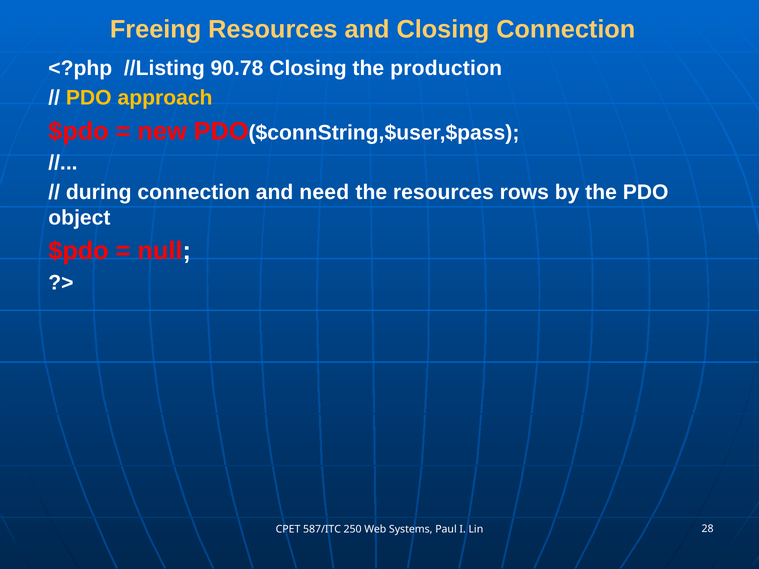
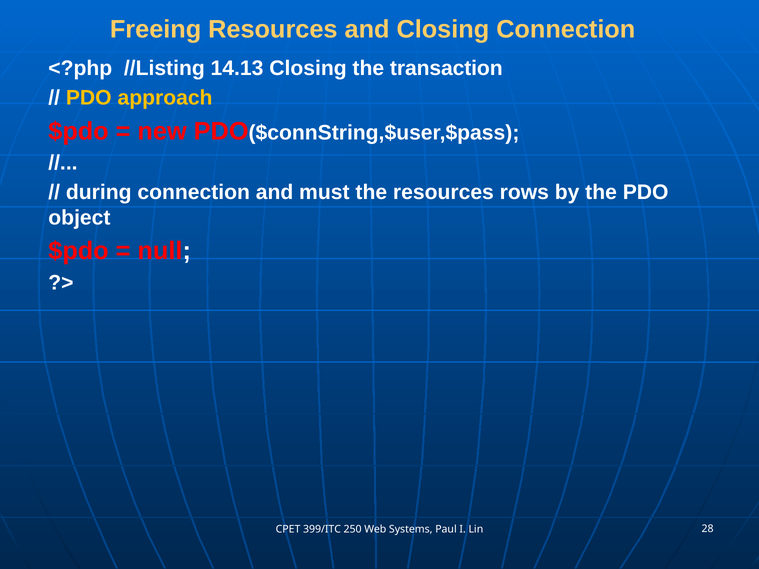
90.78: 90.78 -> 14.13 (237, 69)
production: production -> transaction (446, 69)
need: need -> must (324, 193)
587/ITC: 587/ITC -> 399/ITC (322, 530)
